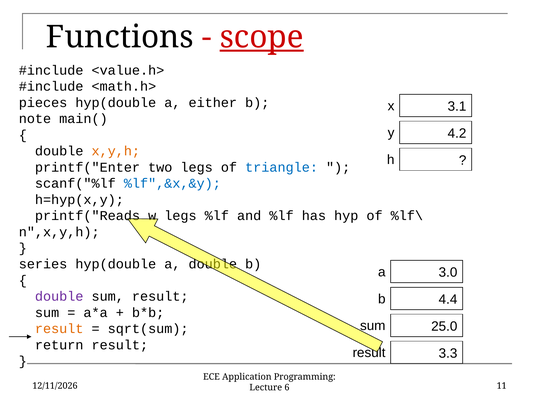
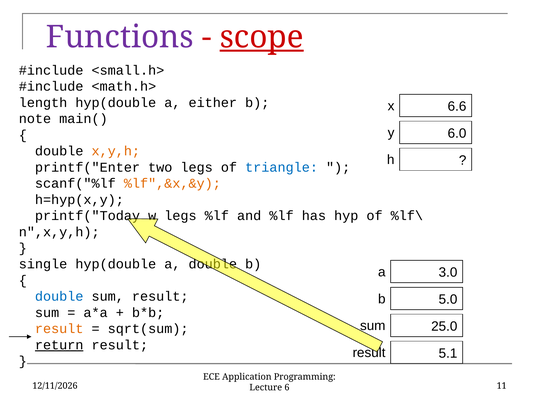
Functions colour: black -> purple (120, 37)
<value.h>: <value.h> -> <small.h> (128, 70)
pieces: pieces -> length (43, 103)
3.1: 3.1 -> 6.6 (457, 106)
4.2: 4.2 -> 6.0 (457, 133)
%lf",&x,&y colour: blue -> orange (172, 184)
printf("Reads: printf("Reads -> printf("Today (88, 216)
series: series -> single (43, 264)
double colour: purple -> blue (59, 297)
4.4: 4.4 -> 5.0 (448, 300)
return underline: none -> present (59, 345)
3.3: 3.3 -> 5.1 (448, 354)
